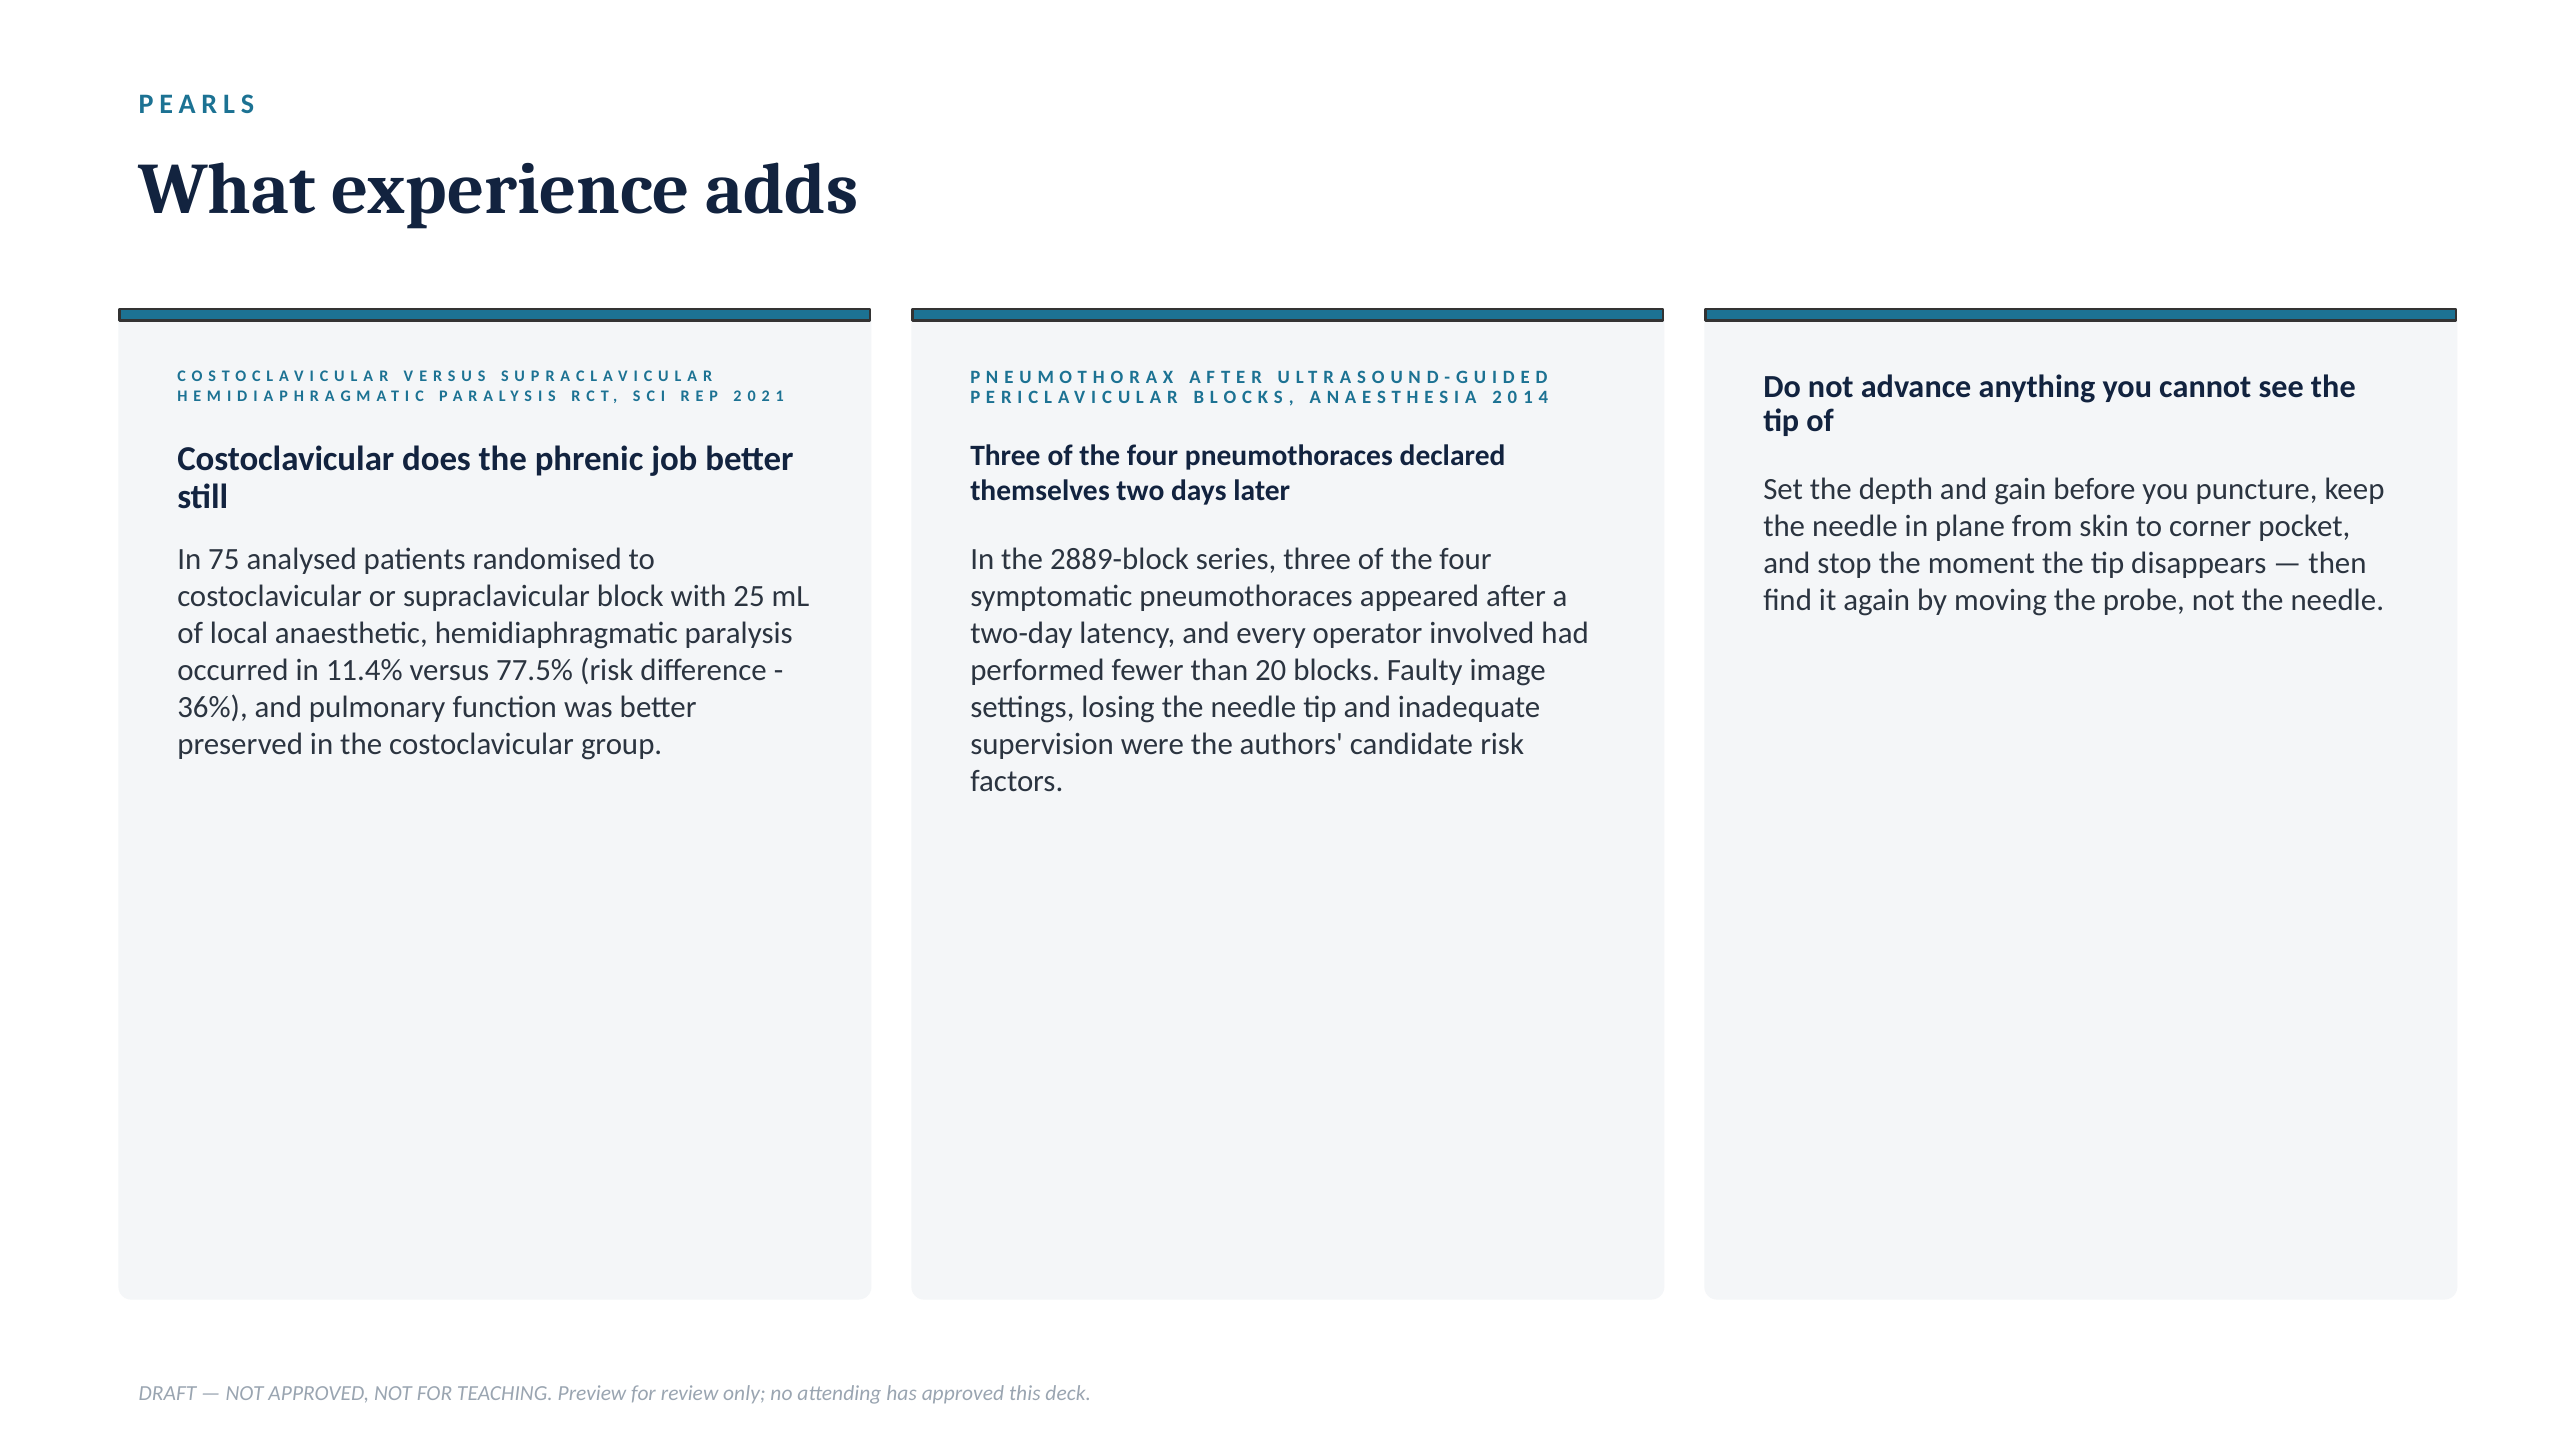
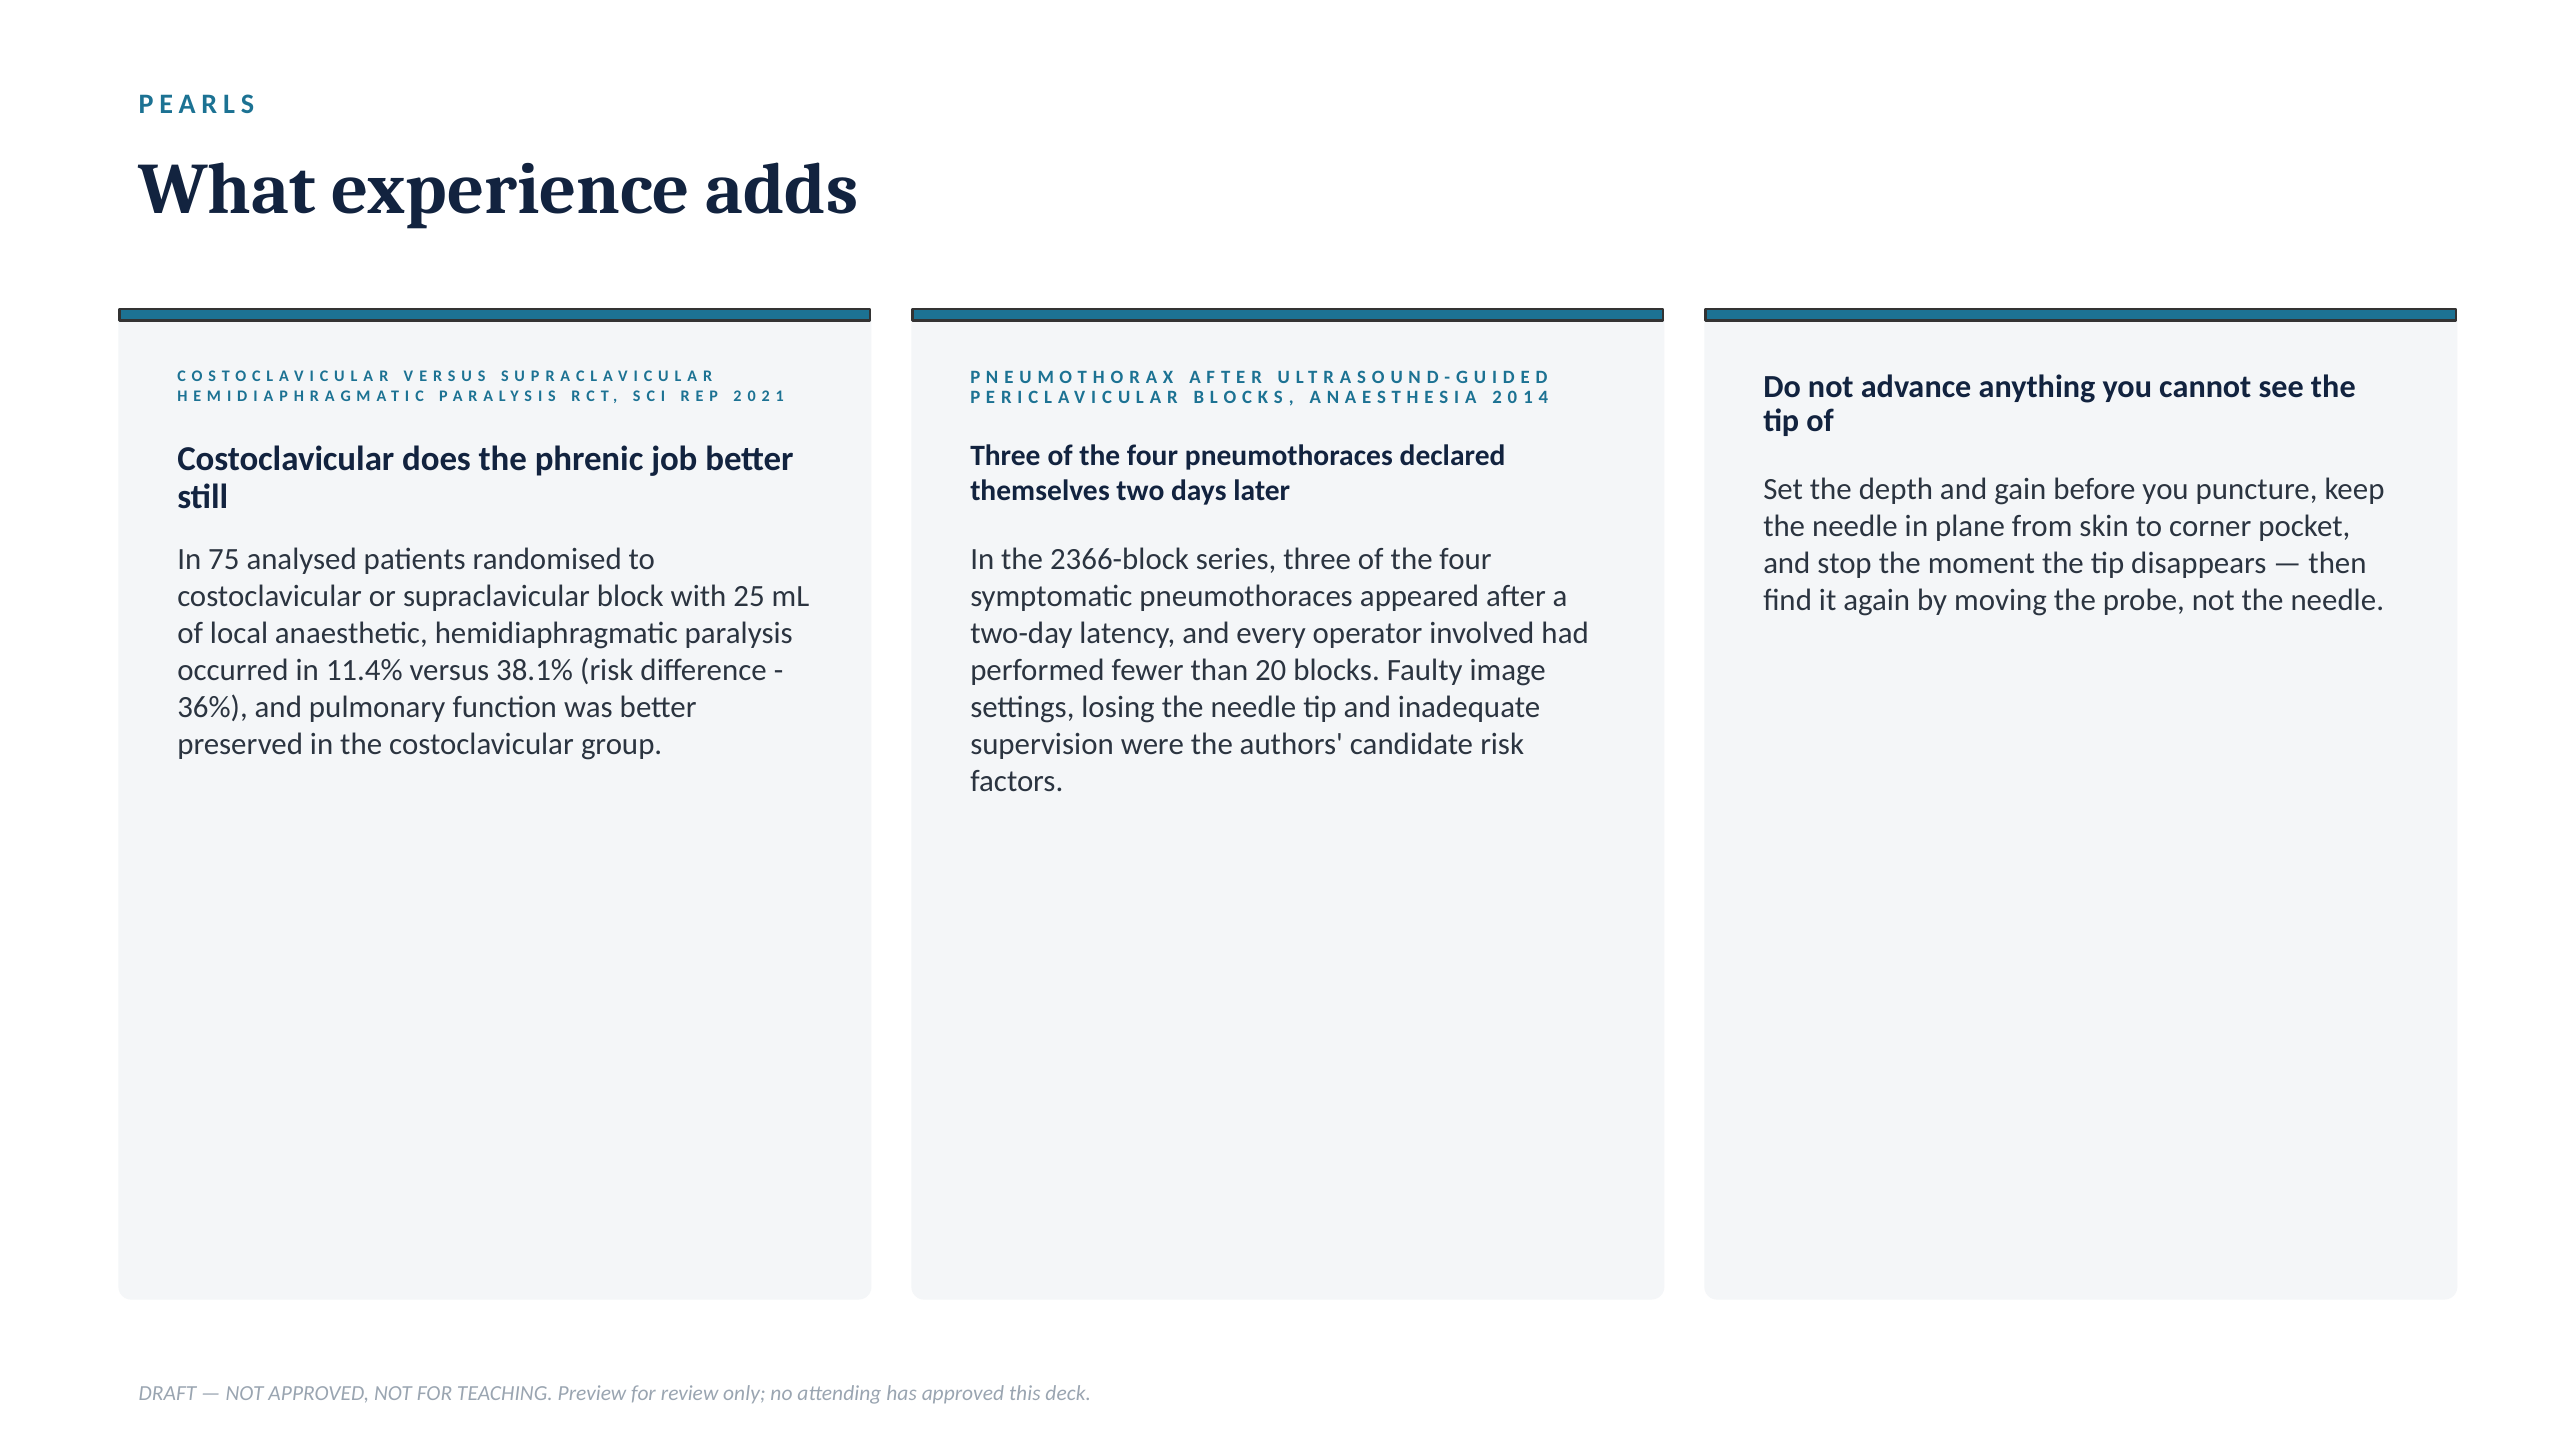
2889-block: 2889-block -> 2366-block (1119, 559)
77.5%: 77.5% -> 38.1% (535, 671)
